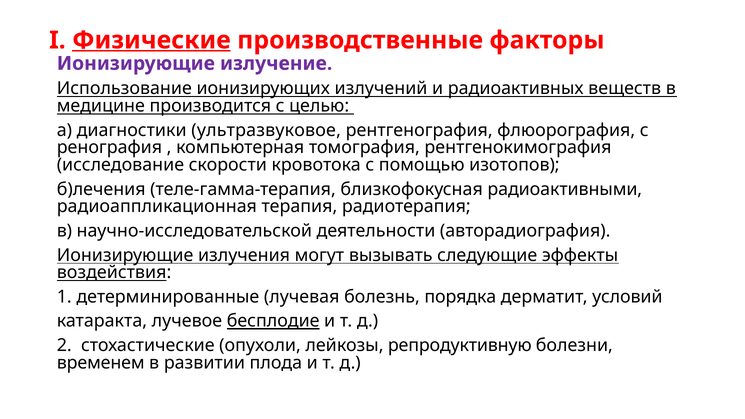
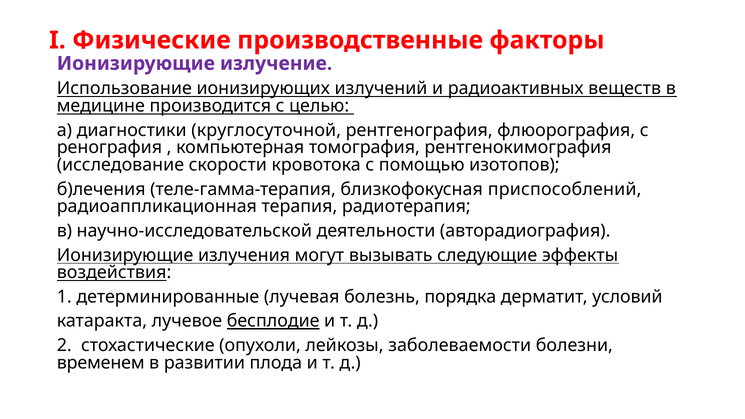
Физические underline: present -> none (151, 40)
ультразвуковое: ультразвуковое -> круглосуточной (266, 130)
радиоактивными: радиоактивными -> приспособлений (565, 189)
репродуктивную: репродуктивную -> заболеваемости (460, 345)
